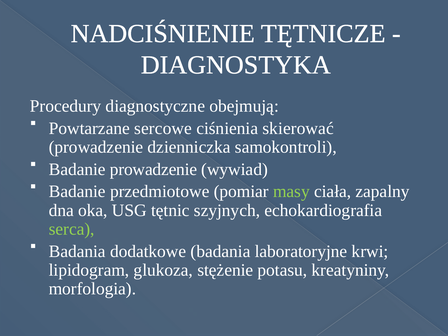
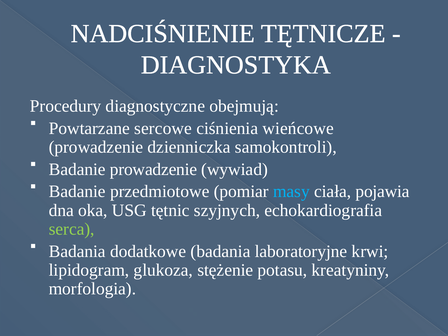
skierować: skierować -> wieńcowe (298, 128)
masy colour: light green -> light blue (291, 191)
zapalny: zapalny -> pojawia (383, 191)
